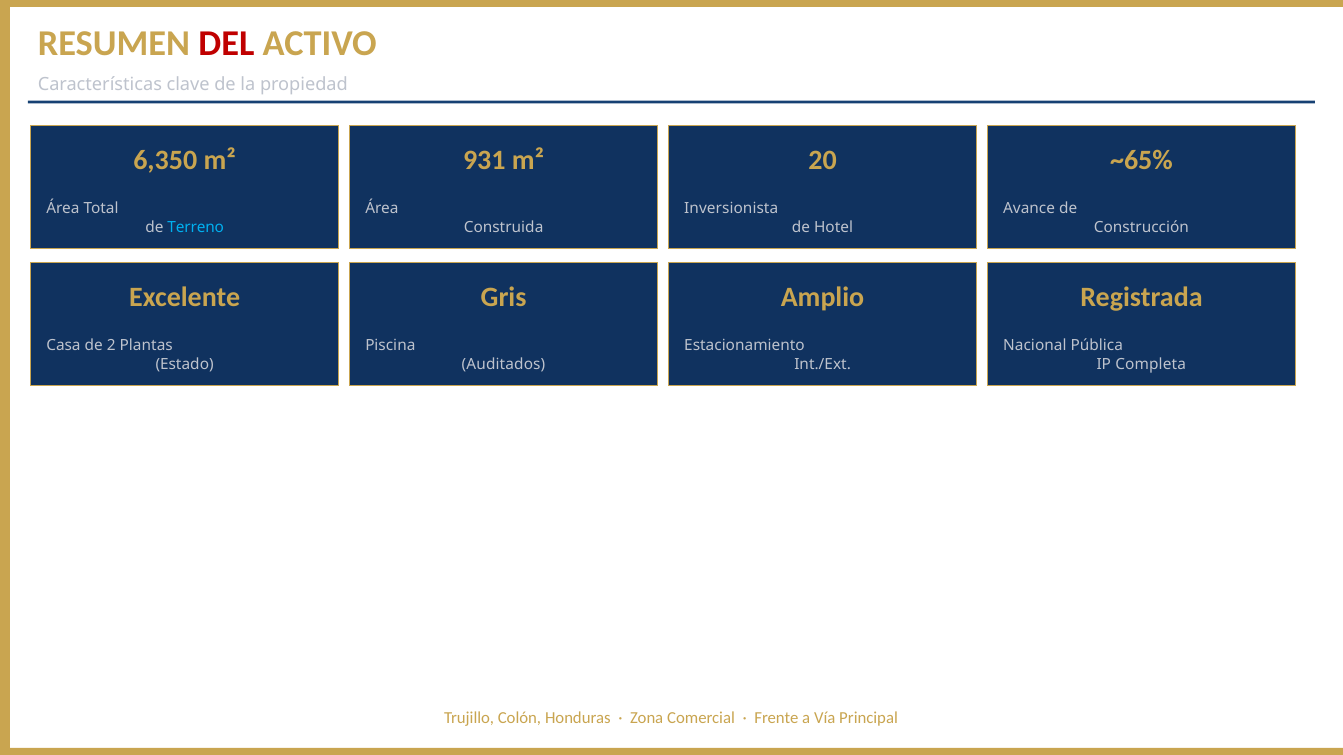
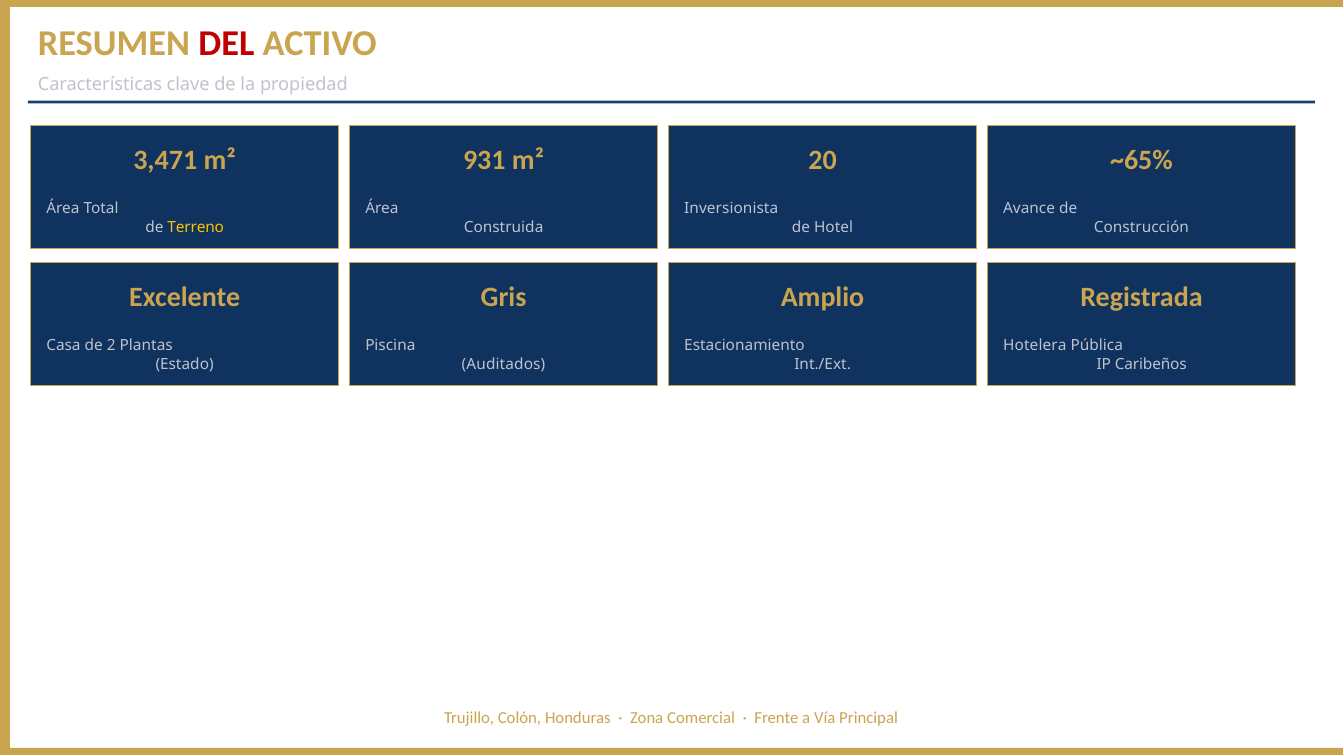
6,350: 6,350 -> 3,471 (165, 161)
Terreno colour: light blue -> yellow (196, 227)
Nacional: Nacional -> Hotelera (1035, 346)
Completa: Completa -> Caribeños (1151, 364)
